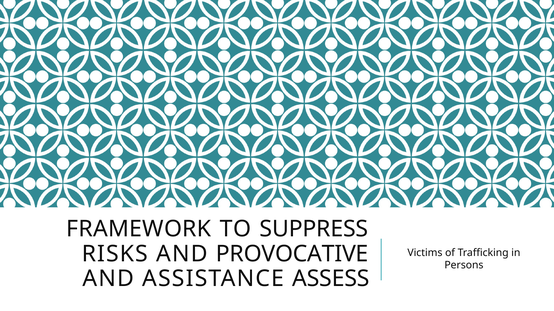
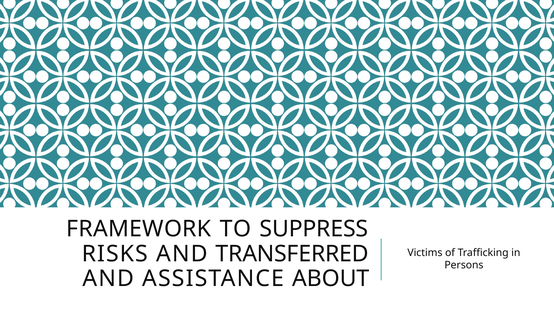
PROVOCATIVE: PROVOCATIVE -> TRANSFERRED (292, 254)
ASSESS: ASSESS -> ABOUT (331, 279)
